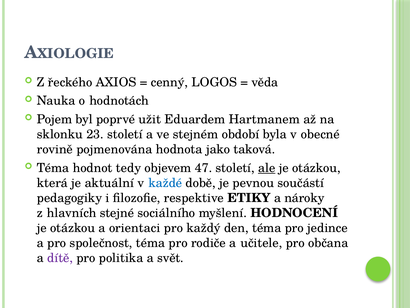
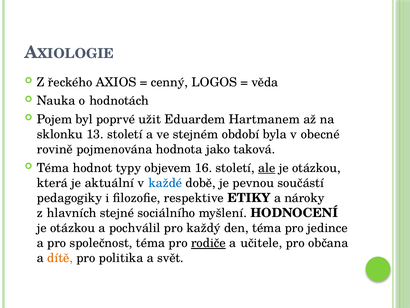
23: 23 -> 13 (95, 134)
tedy: tedy -> typy (128, 168)
47: 47 -> 16 (203, 168)
orientaci: orientaci -> pochválil (135, 228)
rodiče underline: none -> present (208, 243)
dítě colour: purple -> orange (60, 258)
